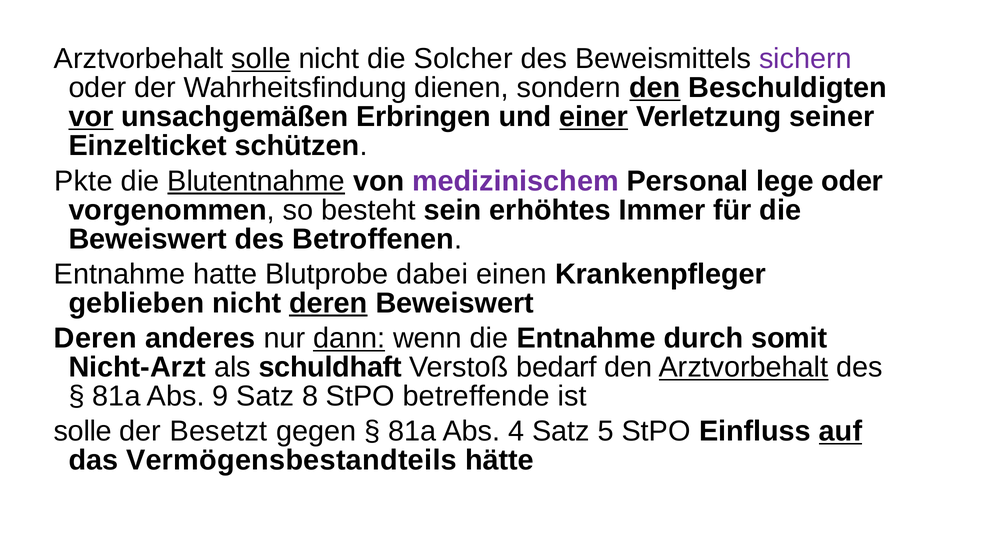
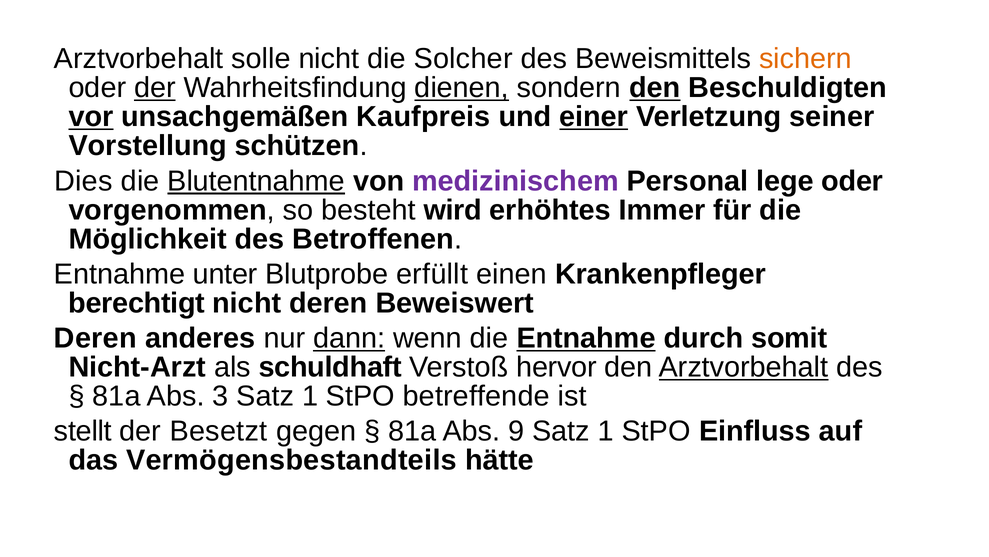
solle underline: present -> none (261, 59)
sichern colour: purple -> orange (805, 59)
der underline: none -> present (155, 88)
dienen underline: none -> present (462, 88)
Erbringen: Erbringen -> Kaufpreis (423, 117)
Einzelticket: Einzelticket -> Vorstellung (148, 146)
Pkte: Pkte -> Dies (83, 181)
sein: sein -> wird (453, 210)
Beweiswert: Beweiswert -> Möglichkeit (148, 239)
hatte: hatte -> unter (225, 274)
dabei: dabei -> erfüllt (432, 274)
geblieben: geblieben -> berechtigt (137, 303)
deren underline: present -> none (328, 303)
Entnahme underline: none -> present (586, 338)
bedarf: bedarf -> hervor (556, 367)
9: 9 -> 3 (220, 396)
8: 8 -> 1 (310, 396)
solle: solle -> stellt (83, 431)
4: 4 -> 9 (516, 431)
5: 5 -> 1 (606, 431)
auf underline: present -> none (841, 431)
